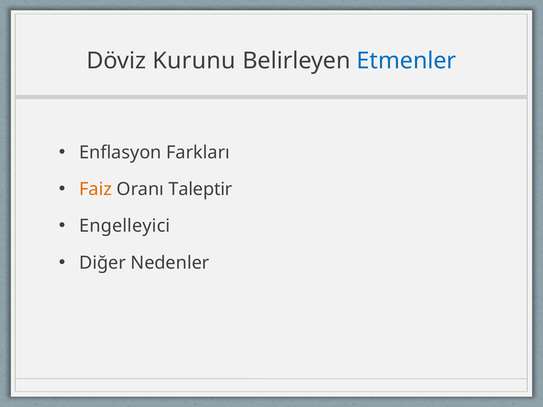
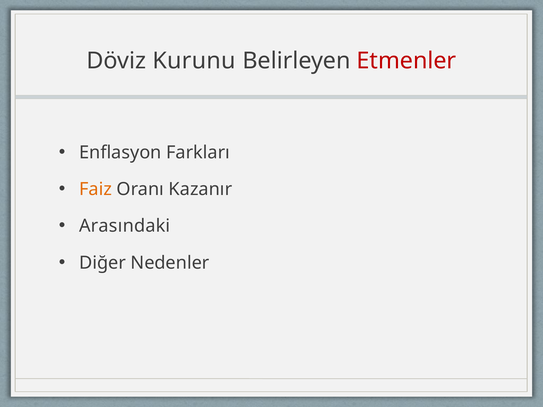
Etmenler colour: blue -> red (406, 61)
Taleptir: Taleptir -> Kazanır (200, 189)
Engelleyici: Engelleyici -> Arasındaki (125, 226)
